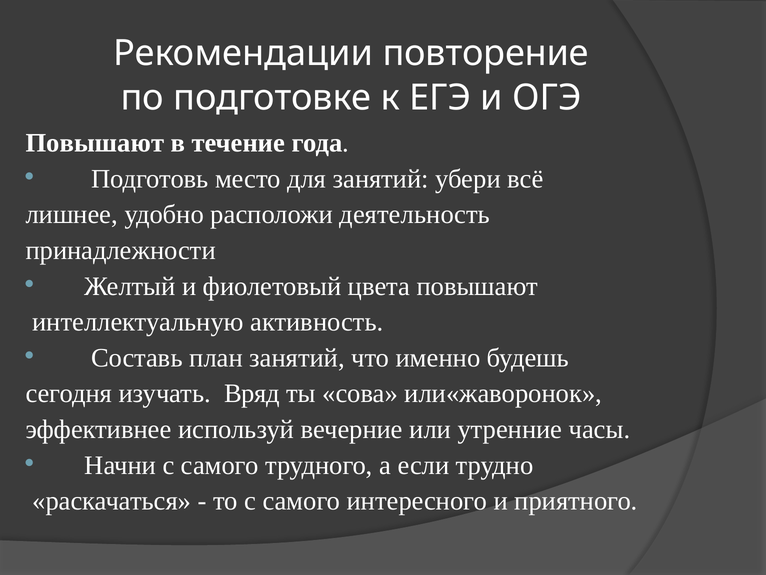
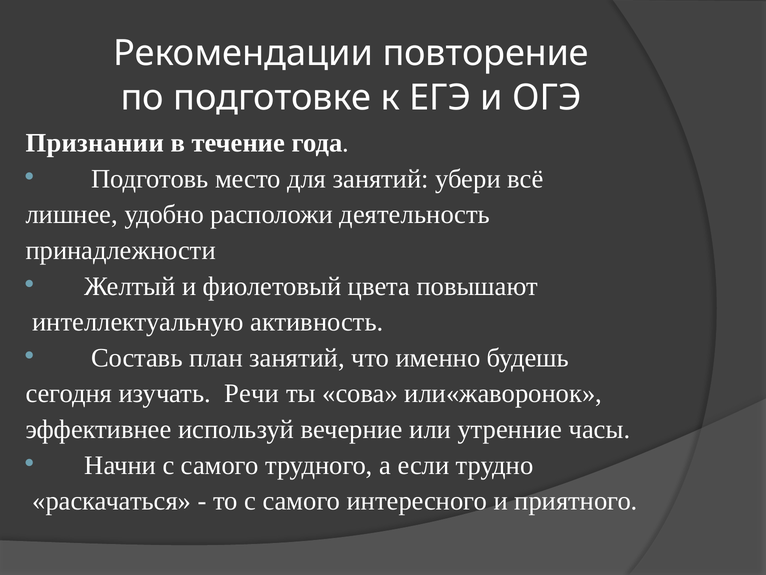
Повышают: Повышают -> Признании (95, 143)
Вряд: Вряд -> Речи (252, 393)
